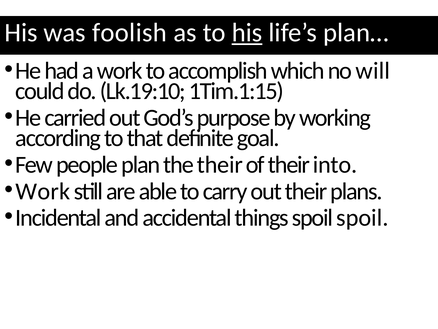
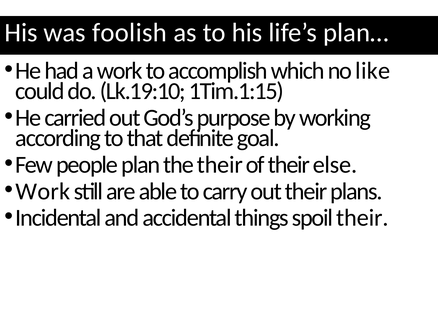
his underline: present -> none (247, 33)
no will: will -> like (373, 71)
their into: into -> else (335, 165)
spoil spoil: spoil -> their (362, 218)
